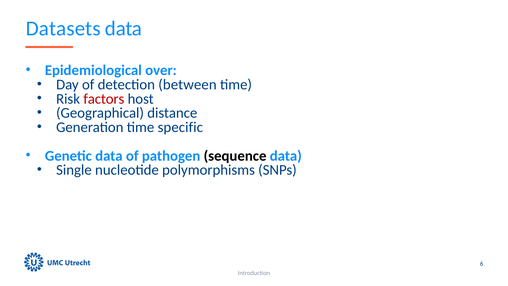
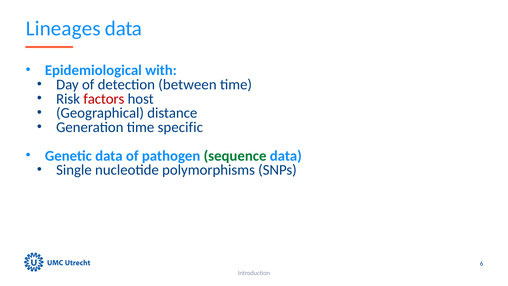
Datasets: Datasets -> Lineages (63, 28)
over: over -> with (161, 70)
sequence colour: black -> green (235, 156)
